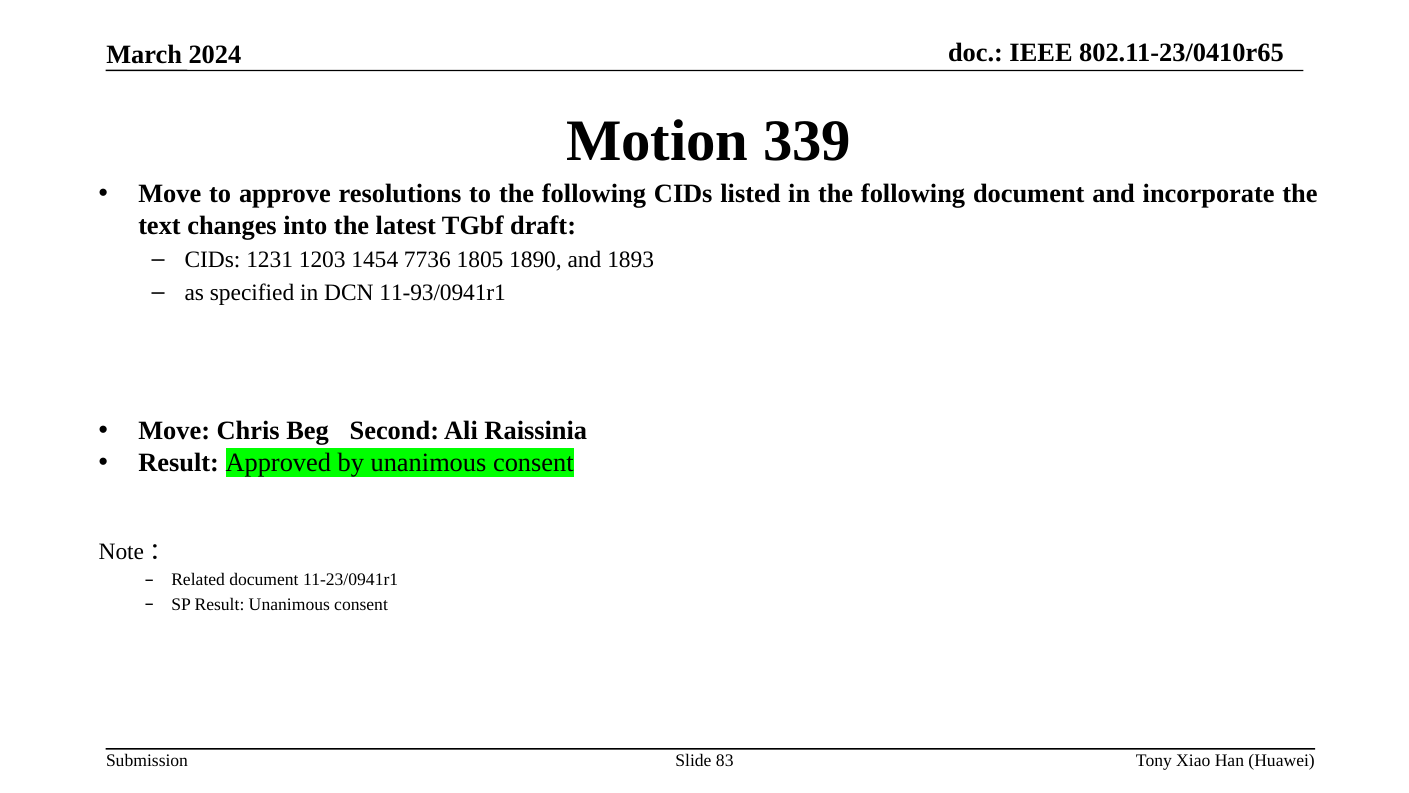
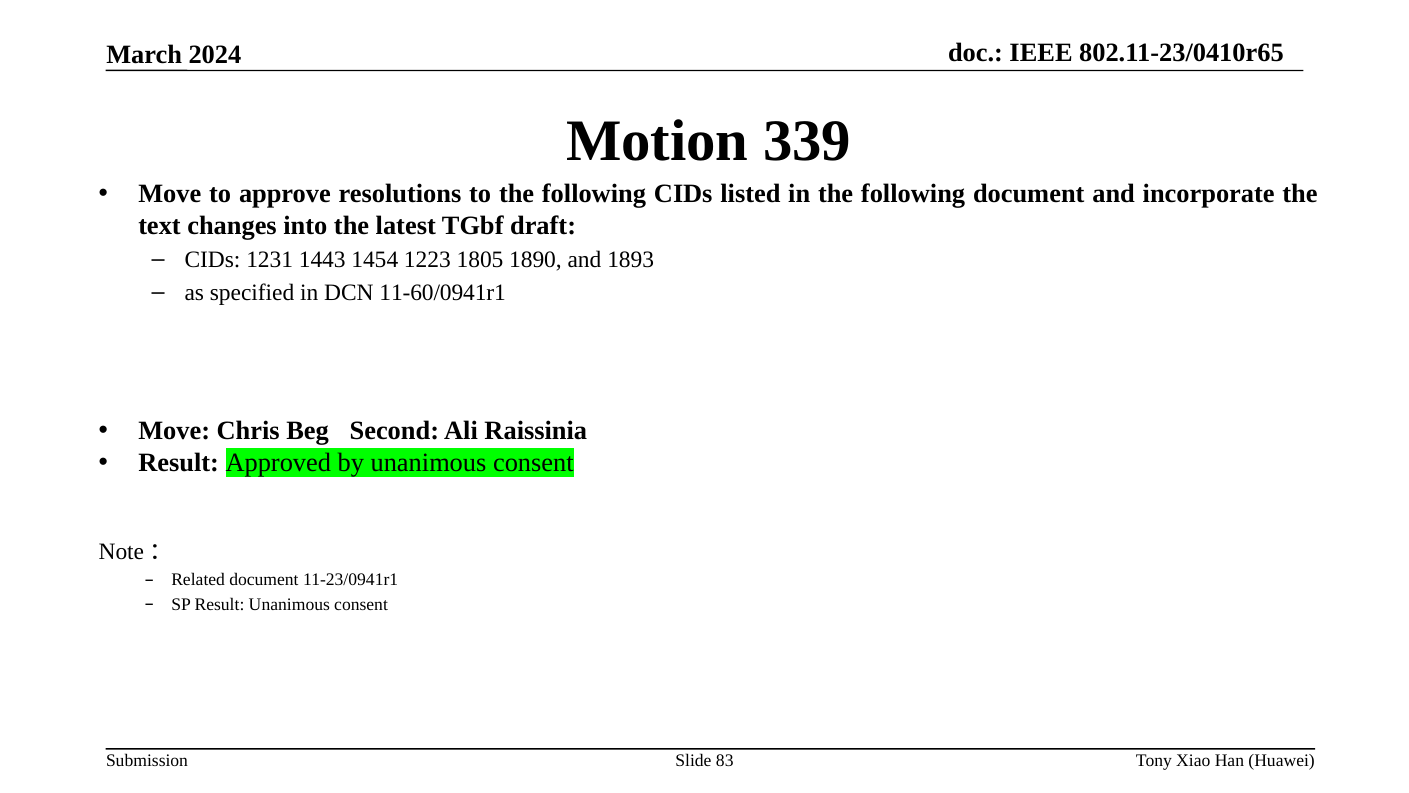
1203: 1203 -> 1443 (322, 260)
7736: 7736 -> 1223 (427, 260)
11-93/0941r1: 11-93/0941r1 -> 11-60/0941r1 (443, 293)
